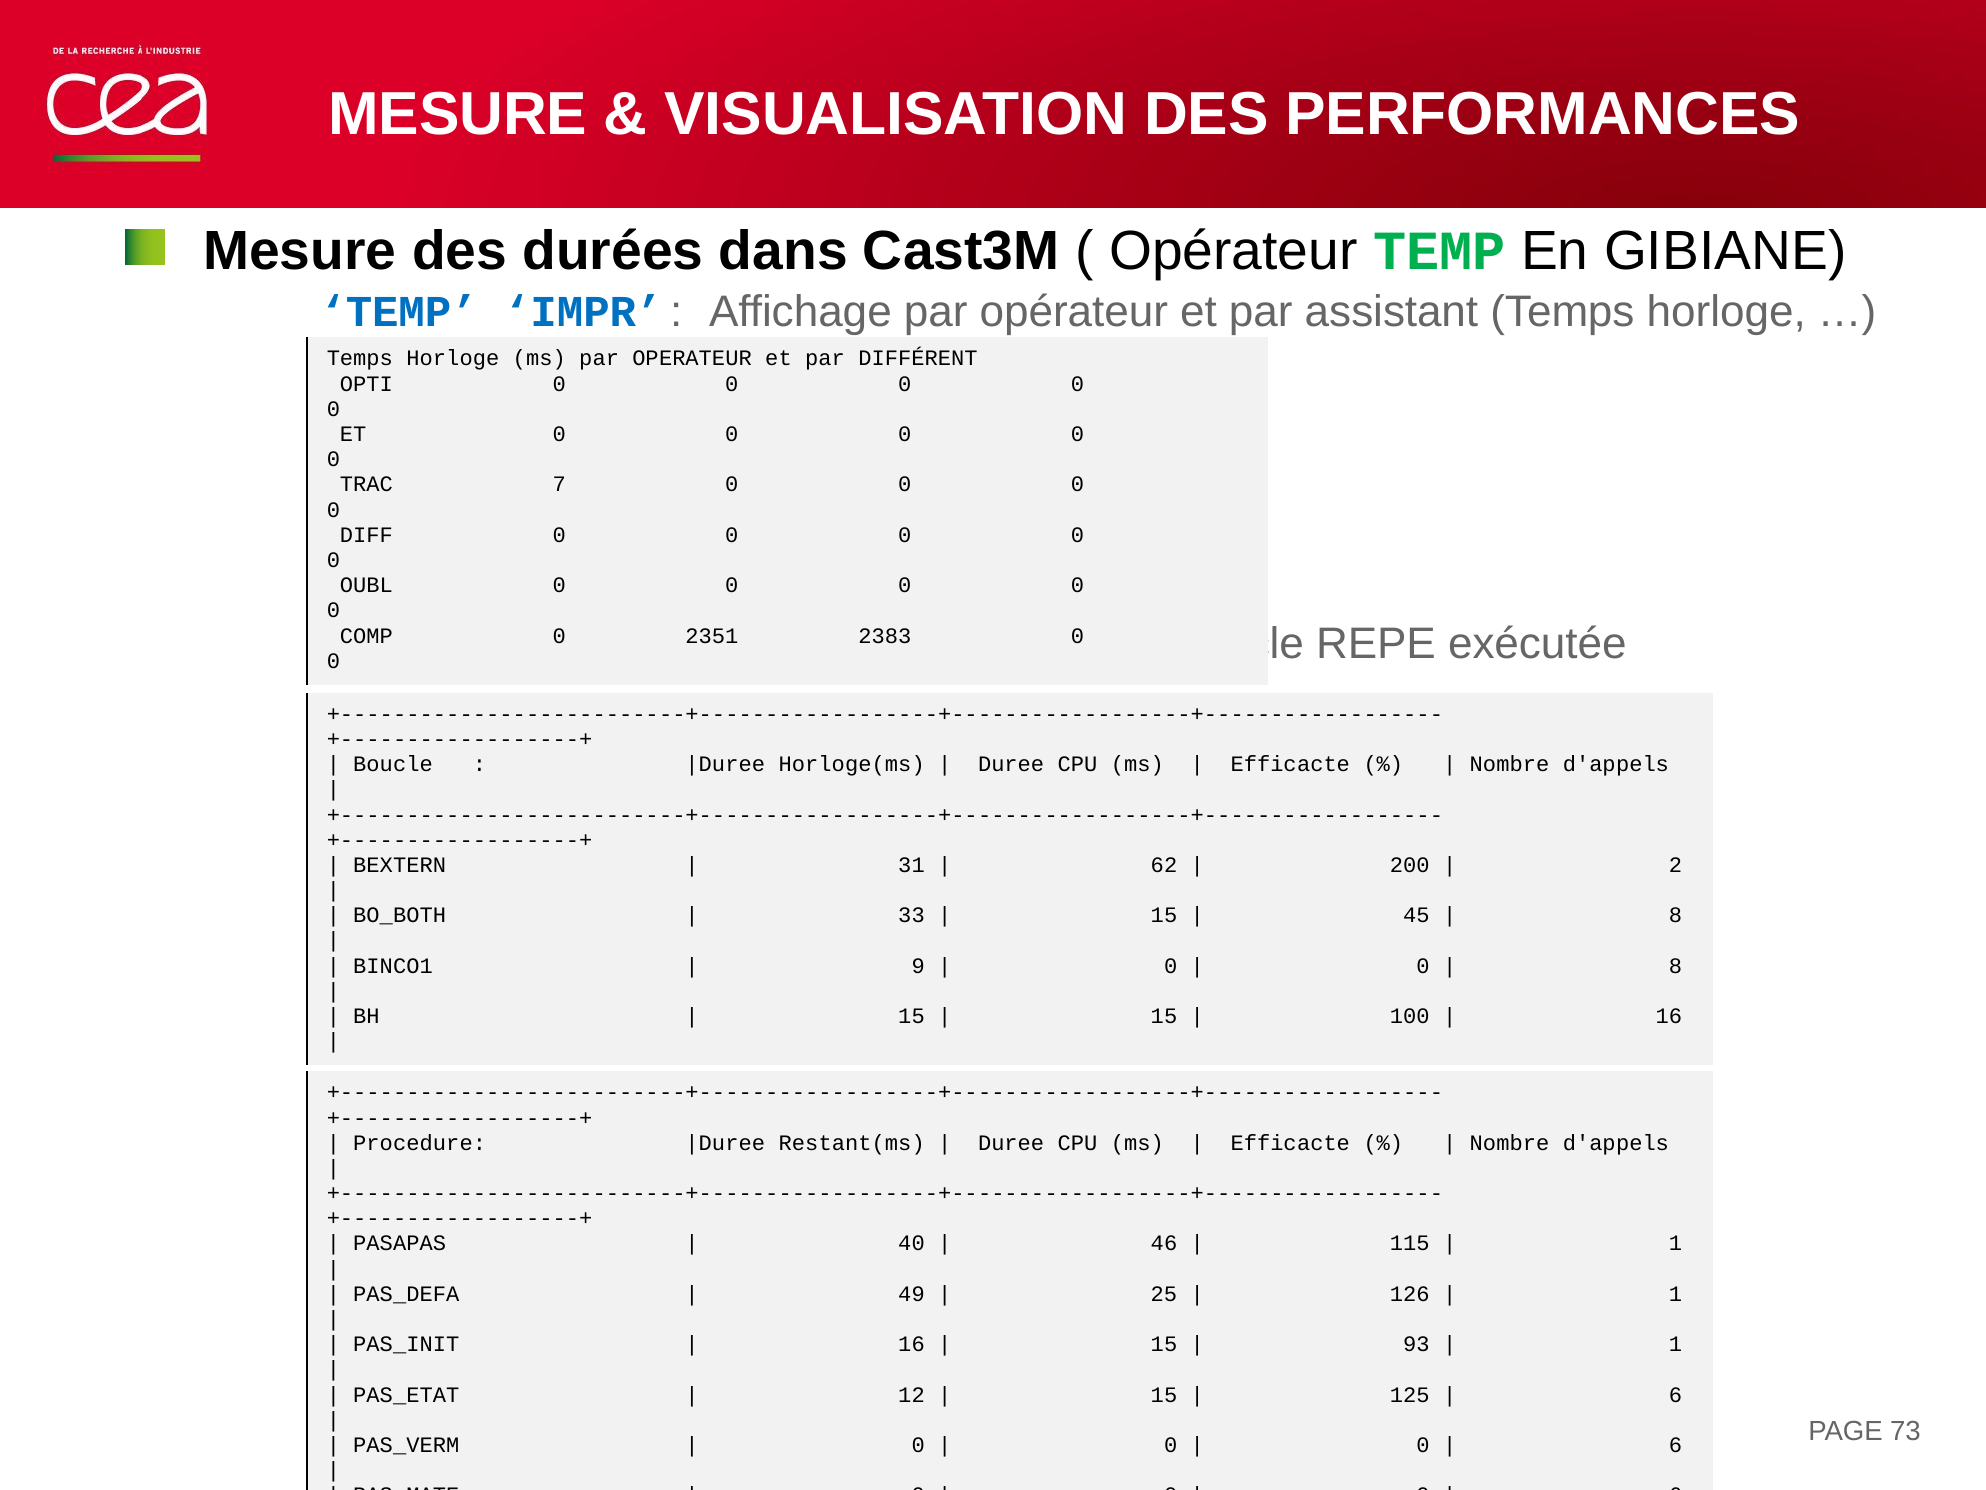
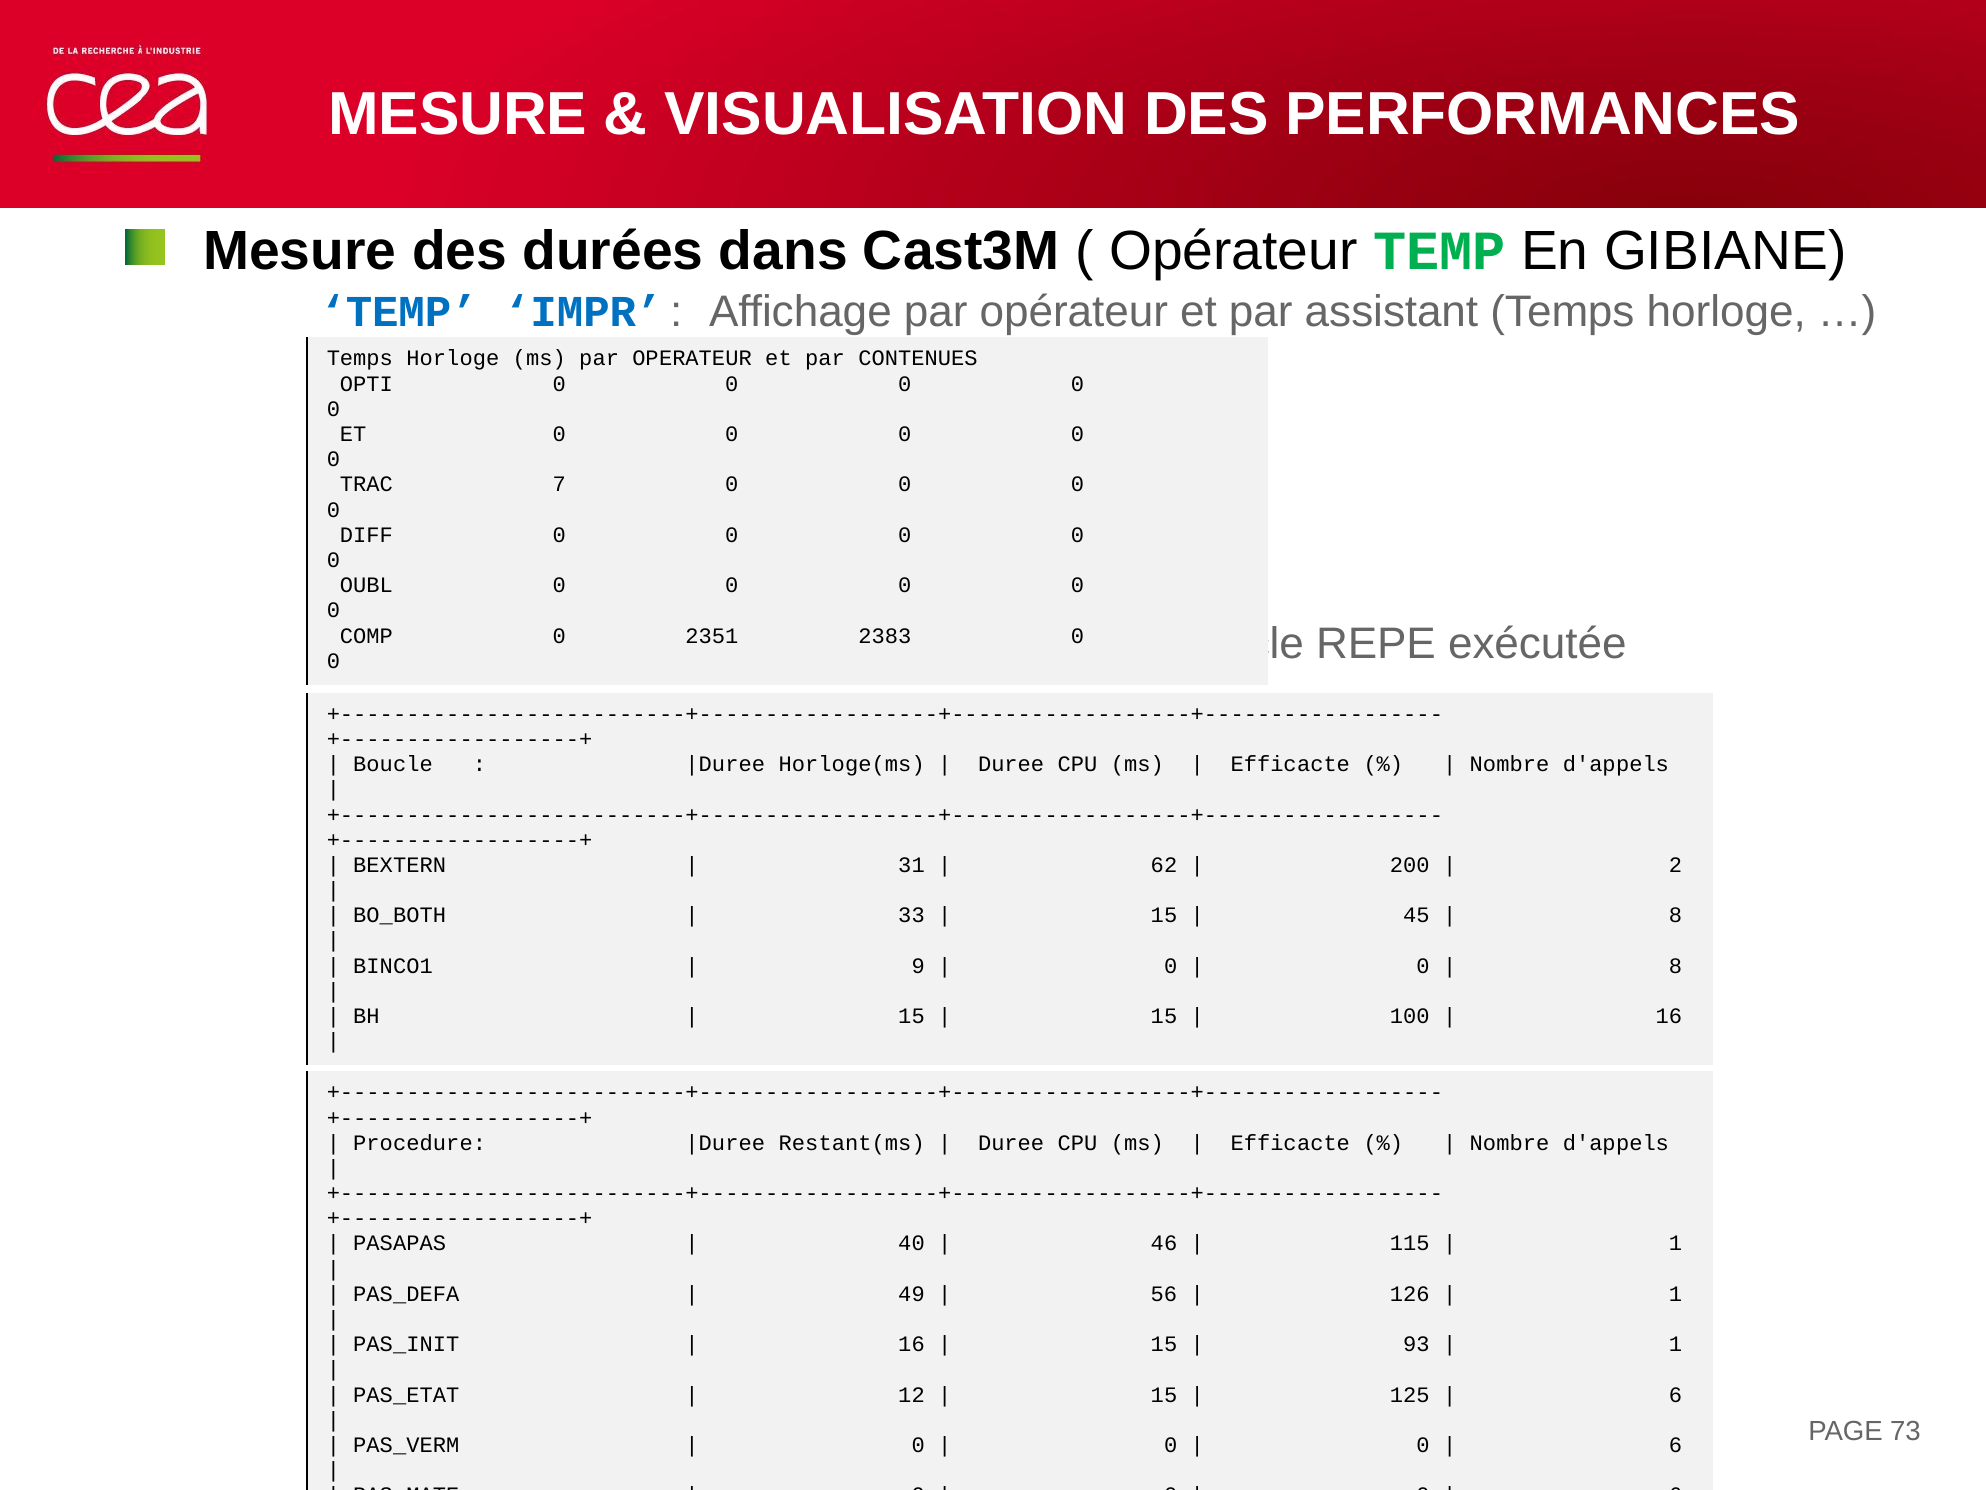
DIFFÉRENT: DIFFÉRENT -> CONTENUES (918, 359)
25: 25 -> 56 (1164, 1294)
